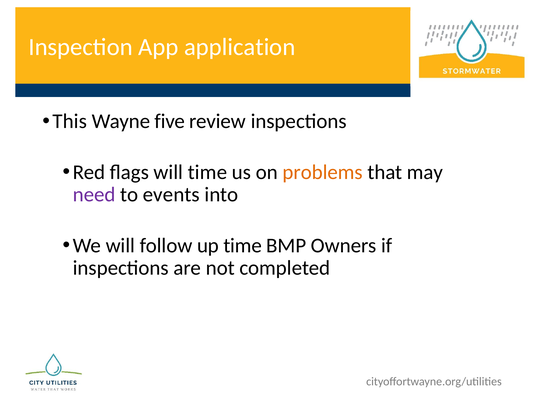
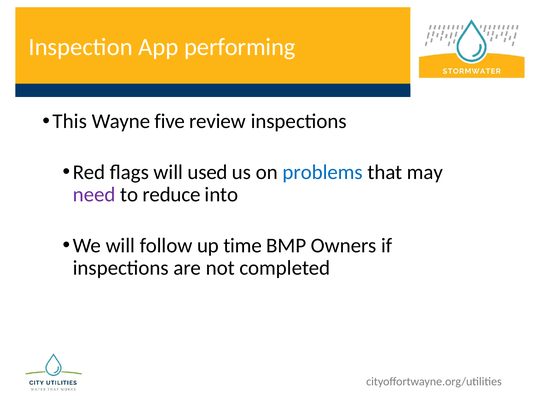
application: application -> performing (240, 47)
will time: time -> used (208, 172)
problems colour: orange -> blue (323, 172)
events: events -> reduce (171, 195)
